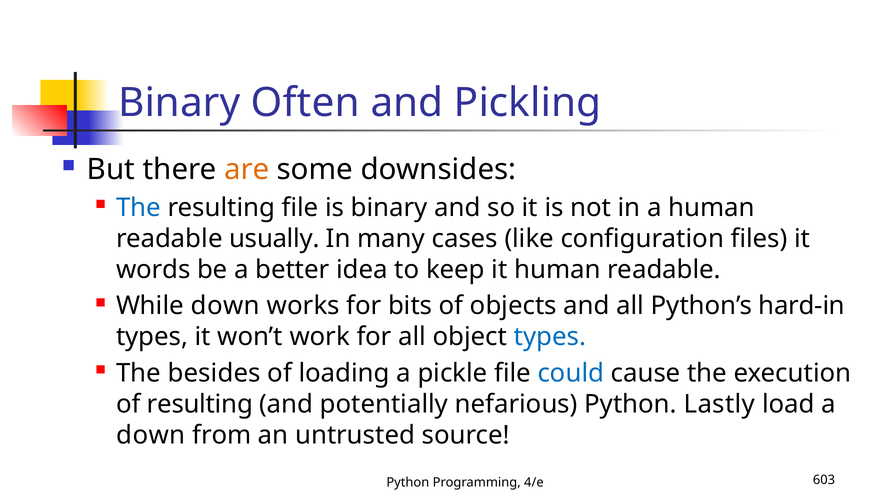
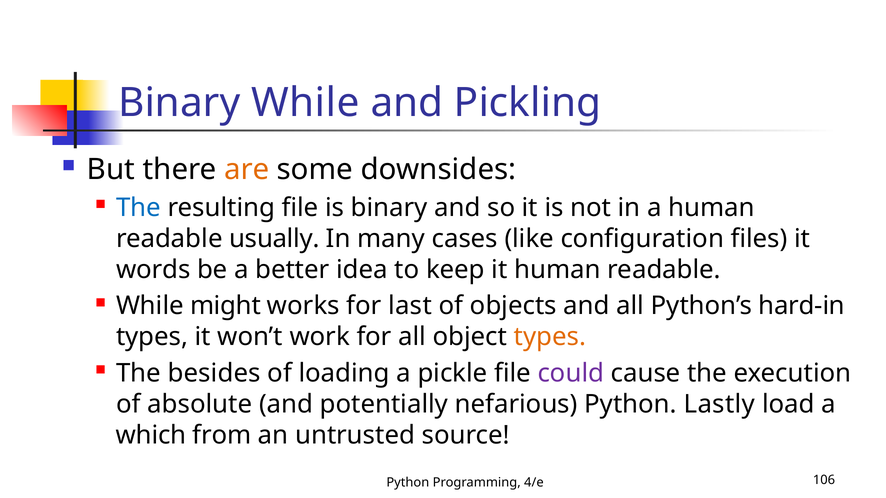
Binary Often: Often -> While (305, 103)
While down: down -> might (226, 306)
bits: bits -> last (410, 306)
types colour: blue -> orange (550, 337)
could colour: blue -> purple (571, 373)
of resulting: resulting -> absolute (200, 404)
down: down -> which (151, 435)
603: 603 -> 106 (824, 481)
